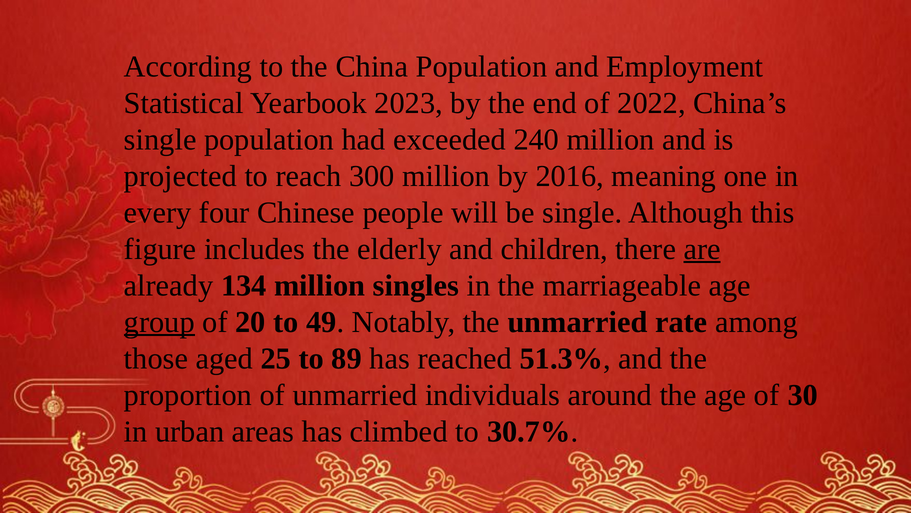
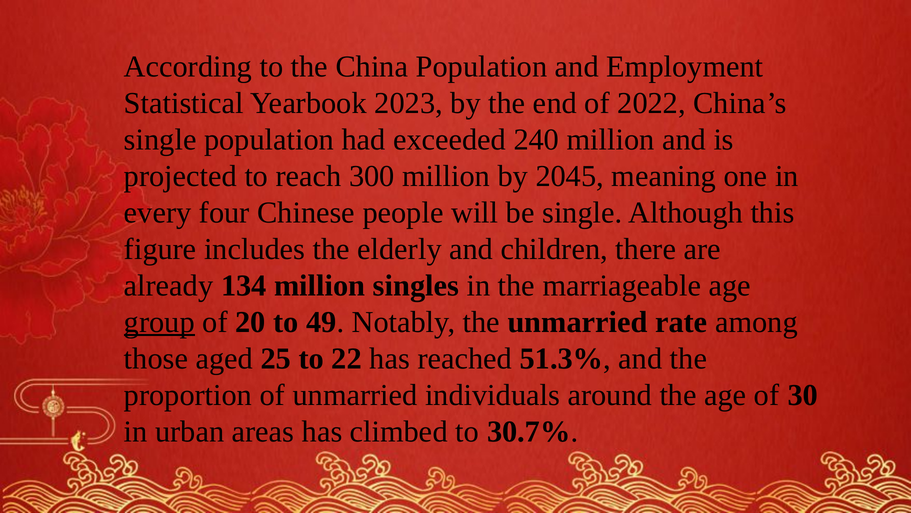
2016: 2016 -> 2045 (570, 176)
are underline: present -> none (702, 249)
89: 89 -> 22 (347, 358)
